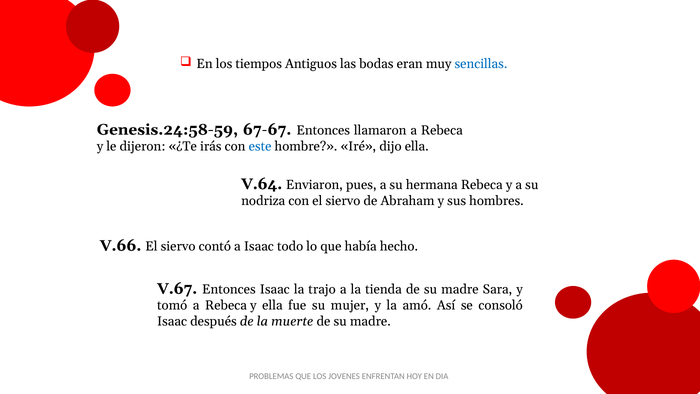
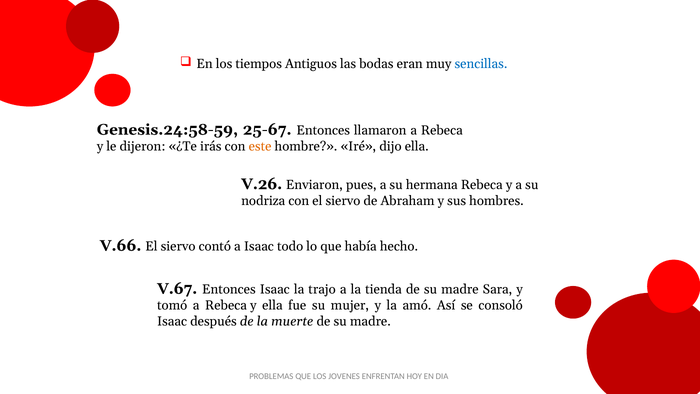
67-67: 67-67 -> 25-67 (267, 130)
este colour: blue -> orange (260, 146)
V.64: V.64 -> V.26 (262, 184)
